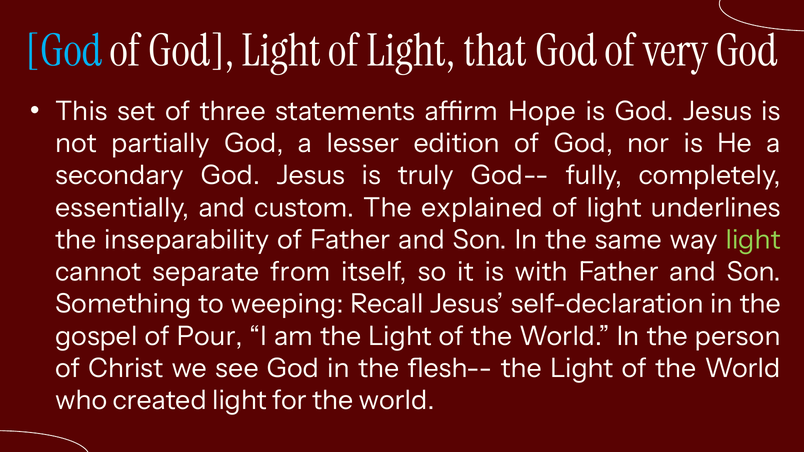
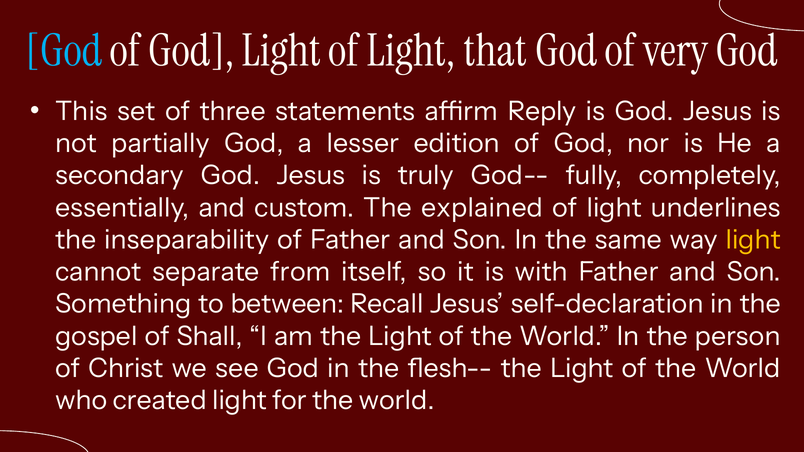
Hope: Hope -> Reply (542, 111)
light colour: light green -> yellow (753, 240)
weeping: weeping -> between (287, 304)
Pour: Pour -> Shall (210, 336)
